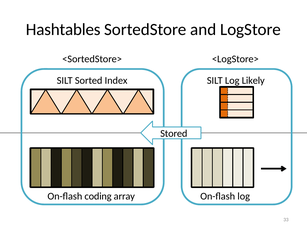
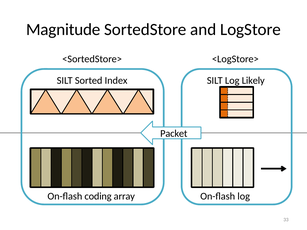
Hashtables: Hashtables -> Magnitude (63, 30)
Stored: Stored -> Packet (174, 134)
